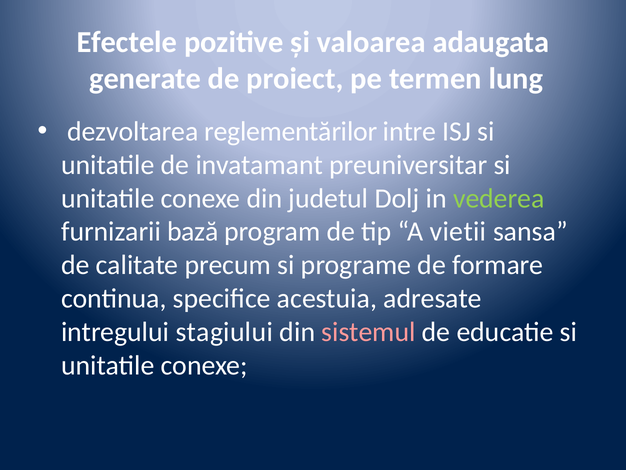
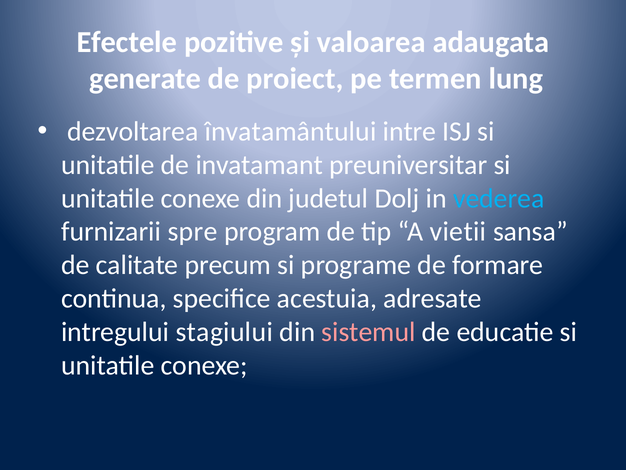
reglementărilor: reglementărilor -> învatamântului (291, 131)
vederea colour: light green -> light blue (499, 198)
bază: bază -> spre (192, 232)
